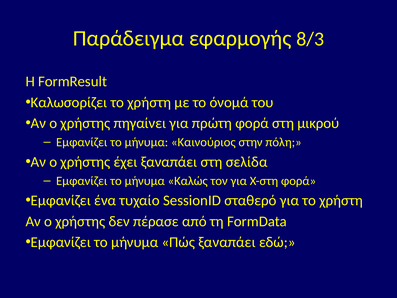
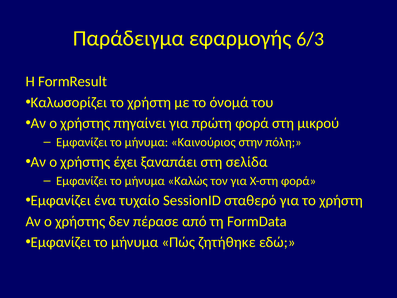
8/3: 8/3 -> 6/3 (310, 39)
Πώς ξαναπάει: ξαναπάει -> ζητήθηκε (227, 242)
